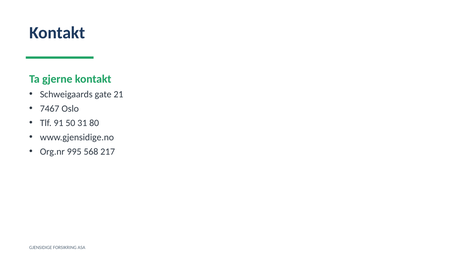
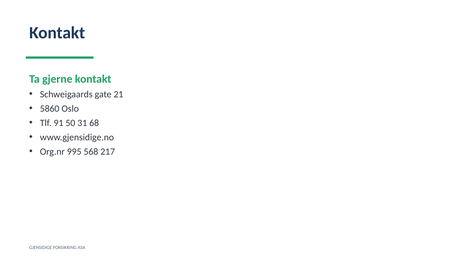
7467: 7467 -> 5860 (50, 109)
80: 80 -> 68 (94, 123)
